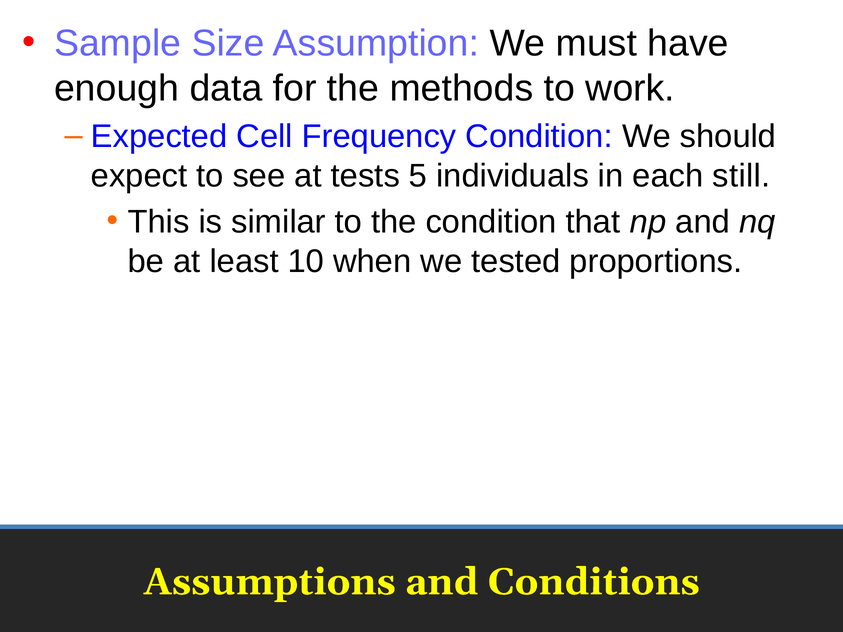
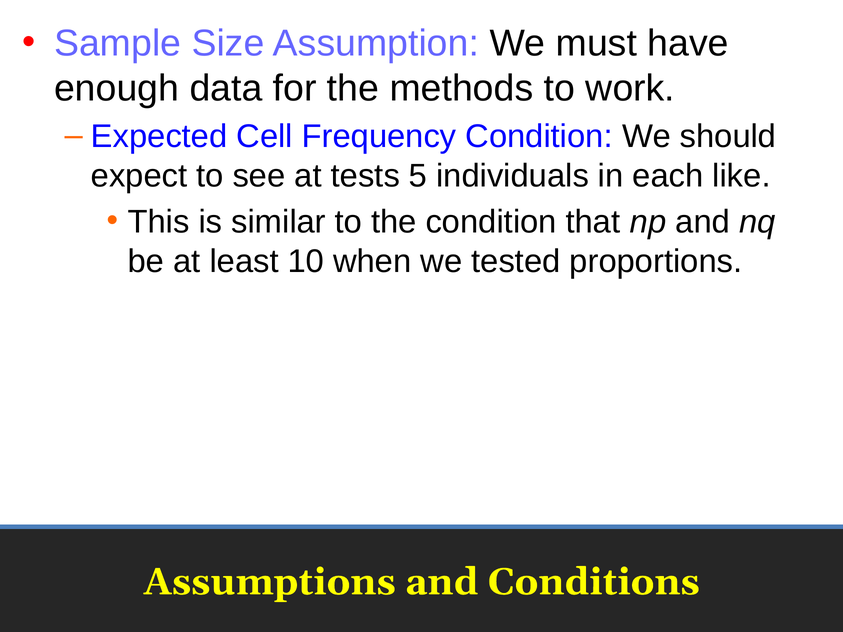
still: still -> like (742, 176)
